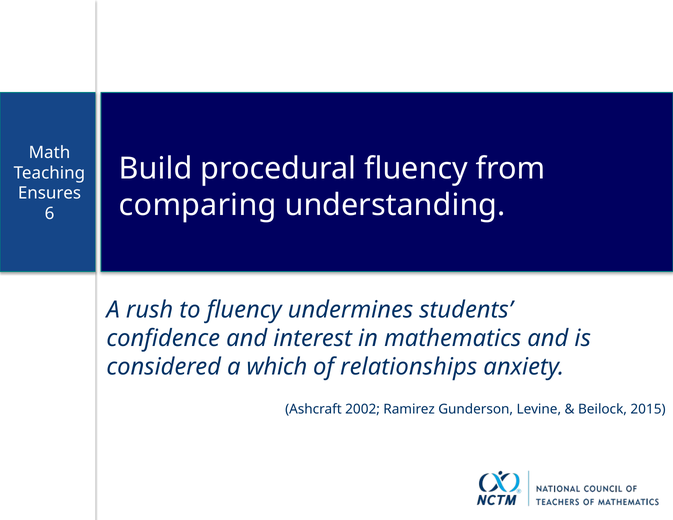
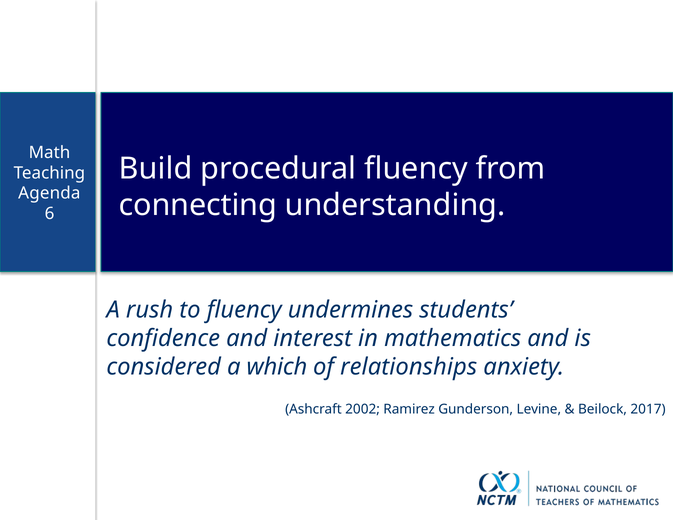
Ensures: Ensures -> Agenda (49, 193)
comparing: comparing -> connecting (198, 205)
2015: 2015 -> 2017 (648, 409)
